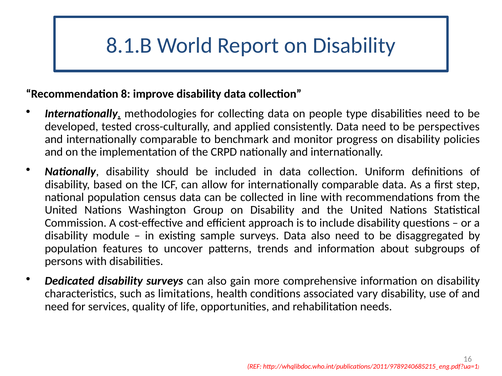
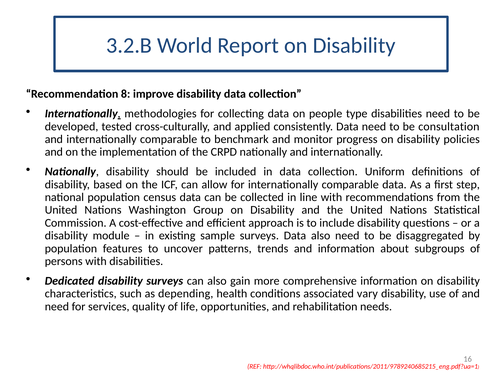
8.1.B: 8.1.B -> 3.2.B (129, 45)
perspectives: perspectives -> consultation (449, 127)
limitations: limitations -> depending (186, 294)
